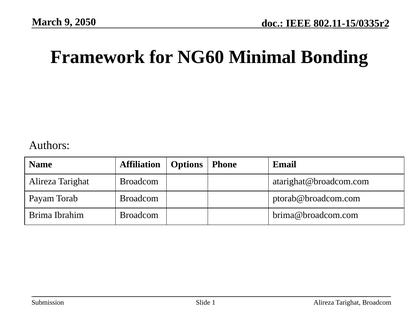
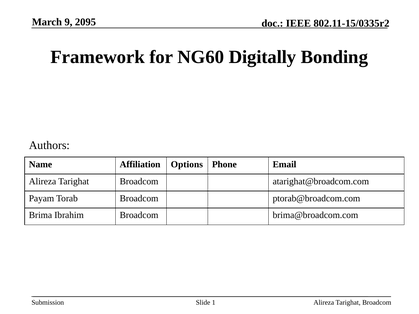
2050: 2050 -> 2095 (85, 22)
Minimal: Minimal -> Digitally (262, 57)
